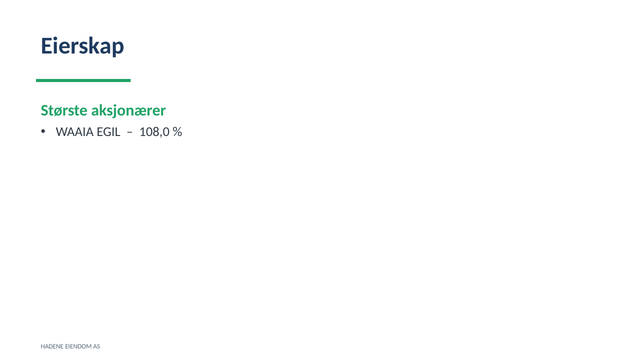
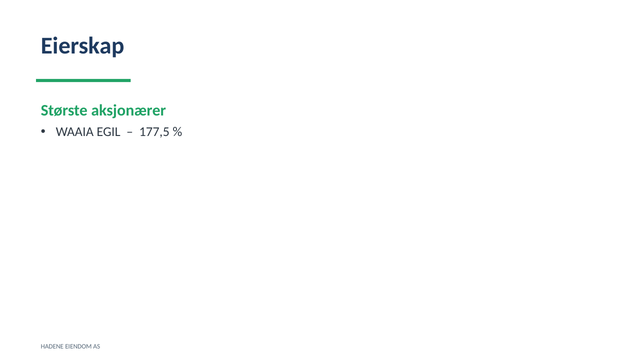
108,0: 108,0 -> 177,5 (154, 132)
